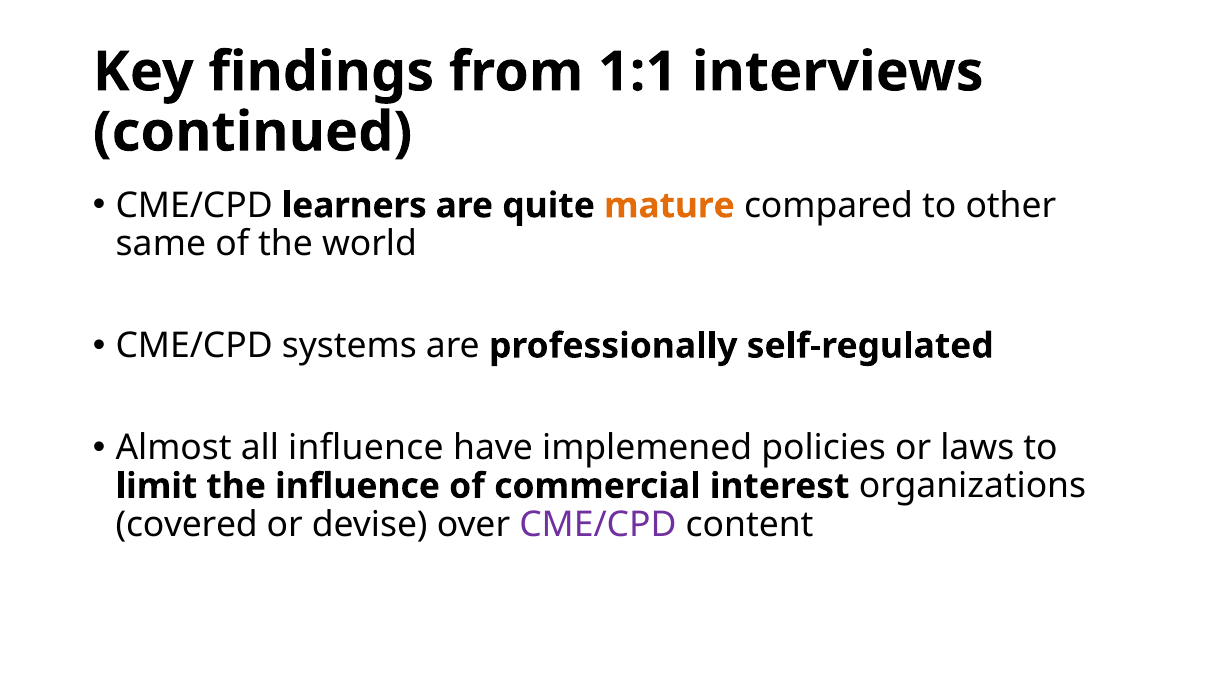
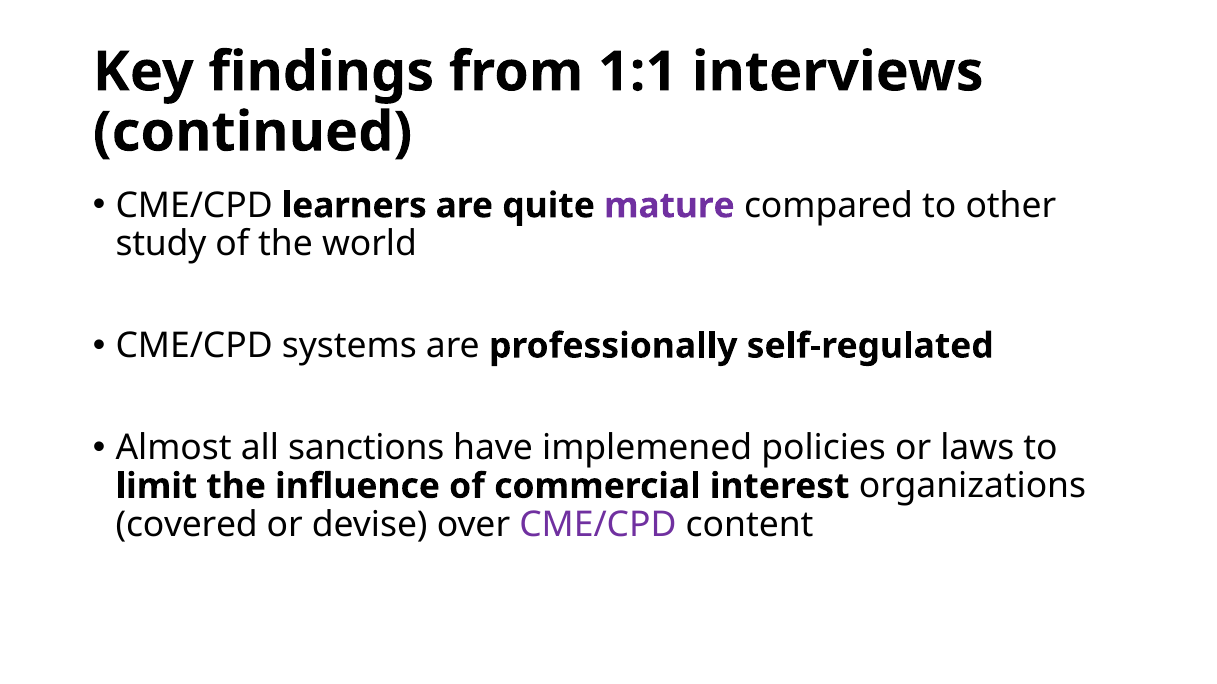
mature colour: orange -> purple (669, 206)
same: same -> study (161, 244)
all influence: influence -> sanctions (366, 448)
